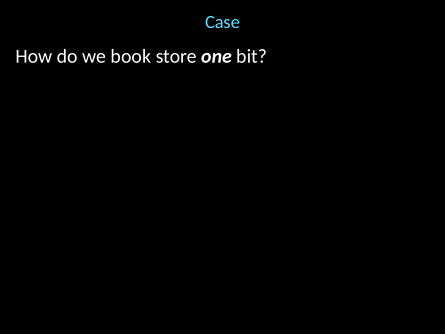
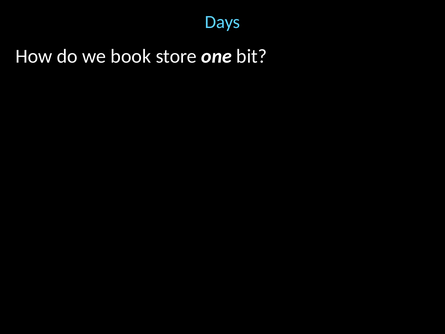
Case: Case -> Days (223, 22)
